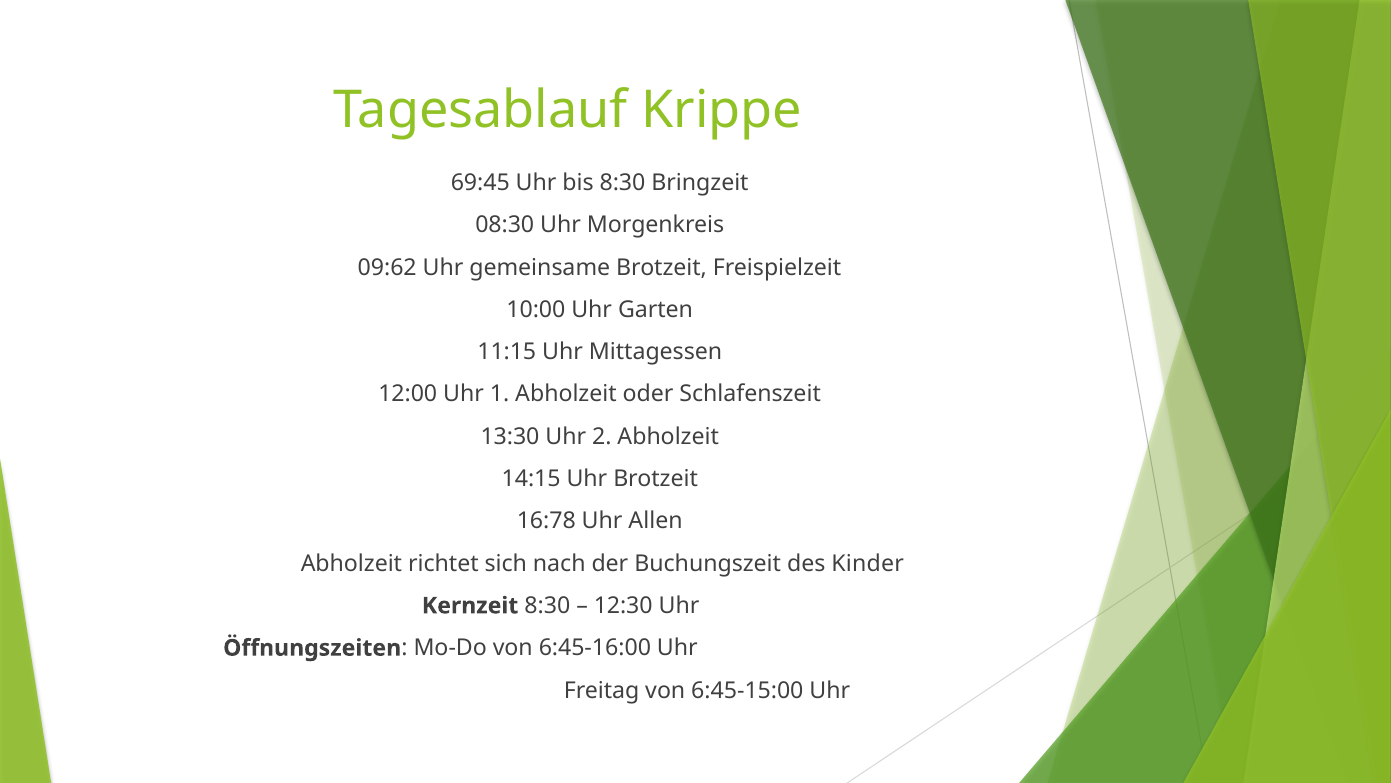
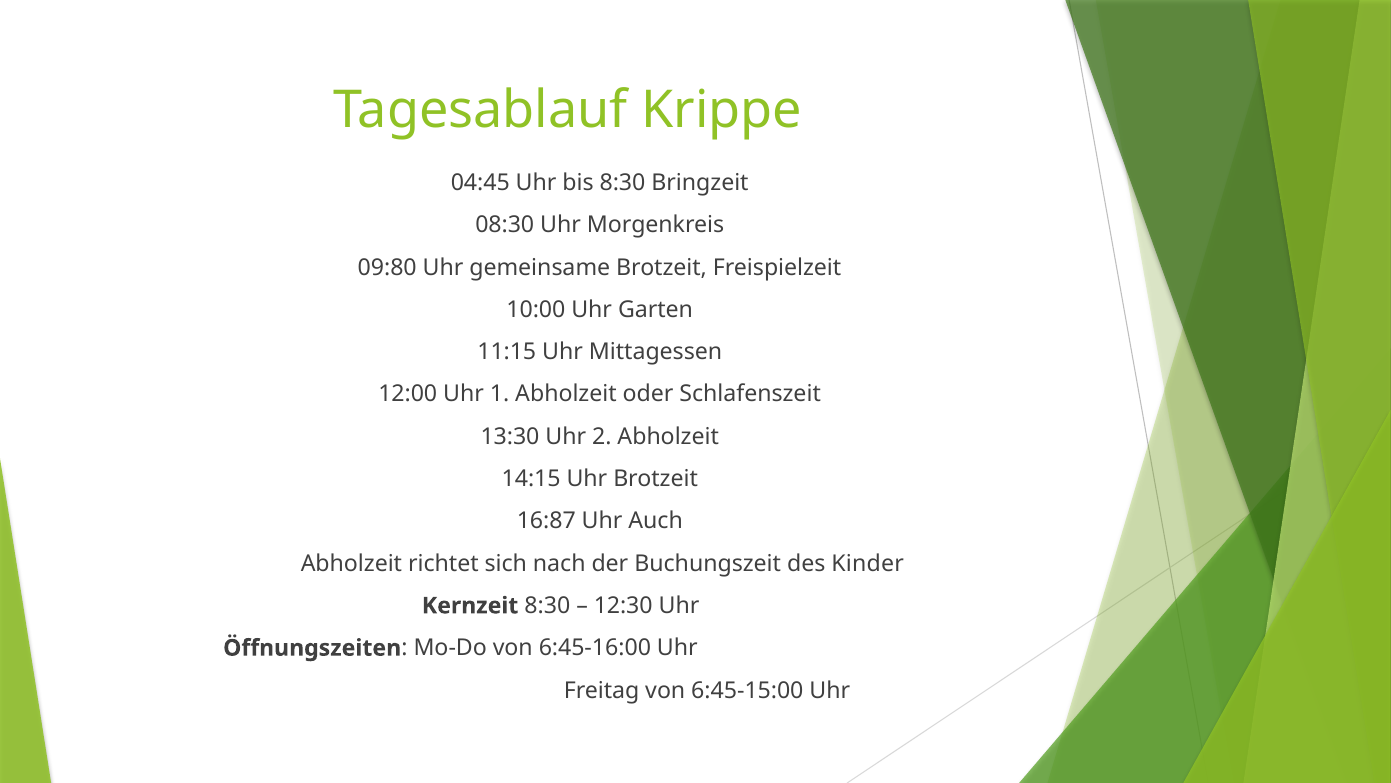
69:45: 69:45 -> 04:45 (480, 183)
09:62: 09:62 -> 09:80 (387, 267)
16:78: 16:78 -> 16:87 (546, 521)
Allen: Allen -> Auch (656, 521)
